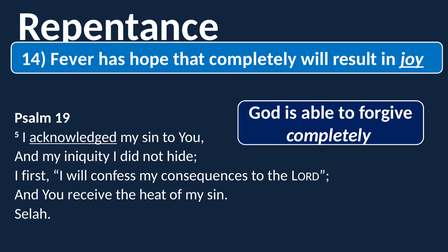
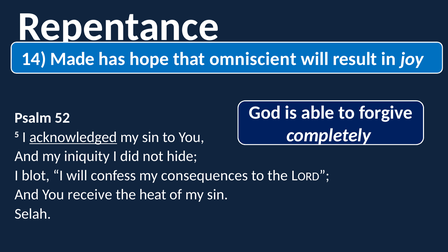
Fever: Fever -> Made (72, 59)
that completely: completely -> omniscient (253, 59)
joy underline: present -> none (412, 59)
19: 19 -> 52 (62, 118)
first: first -> blot (36, 176)
